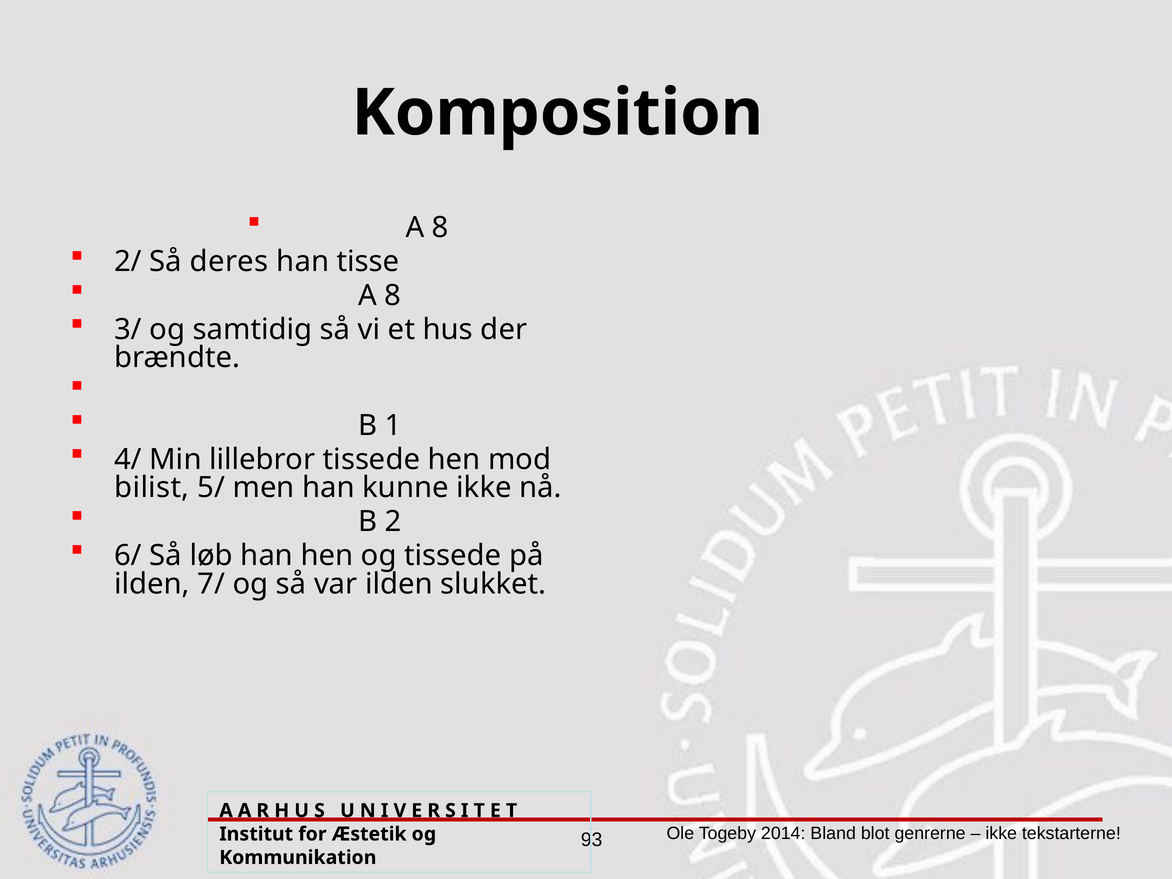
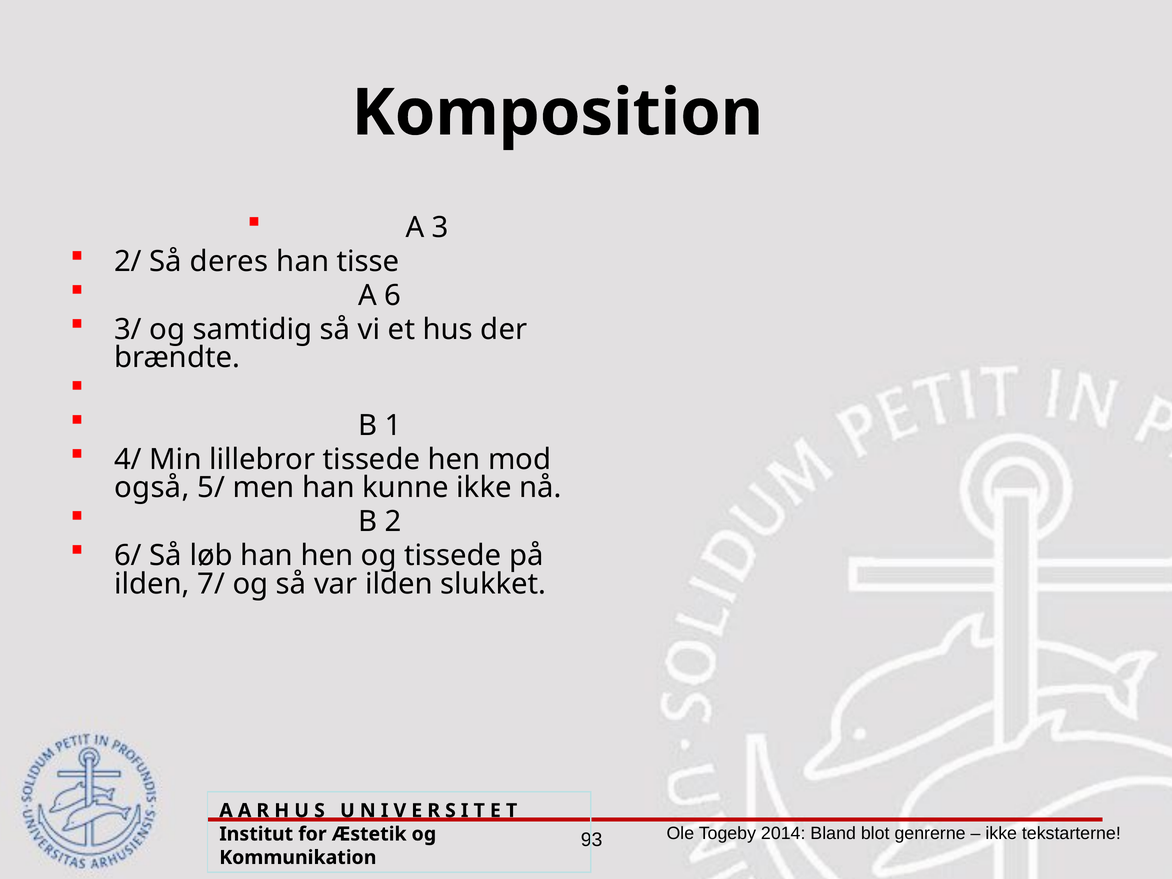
8: 8 -> 3 (440, 227)
8: 8 -> 6 (393, 295)
bilist: bilist -> også (152, 488)
